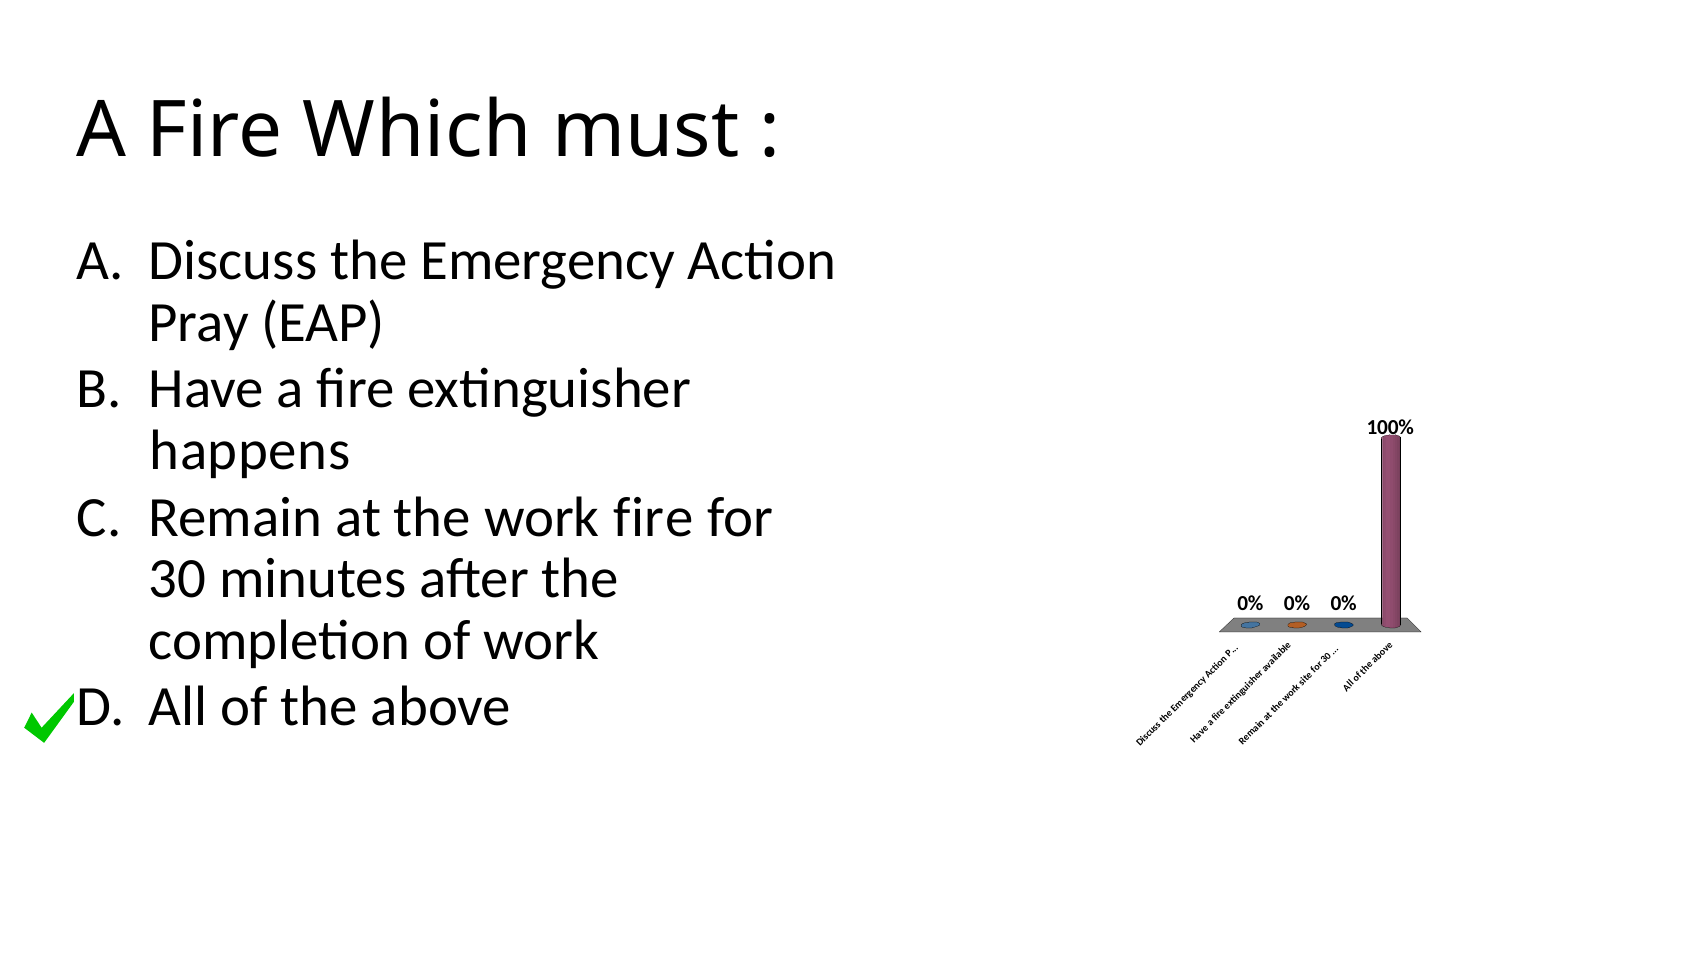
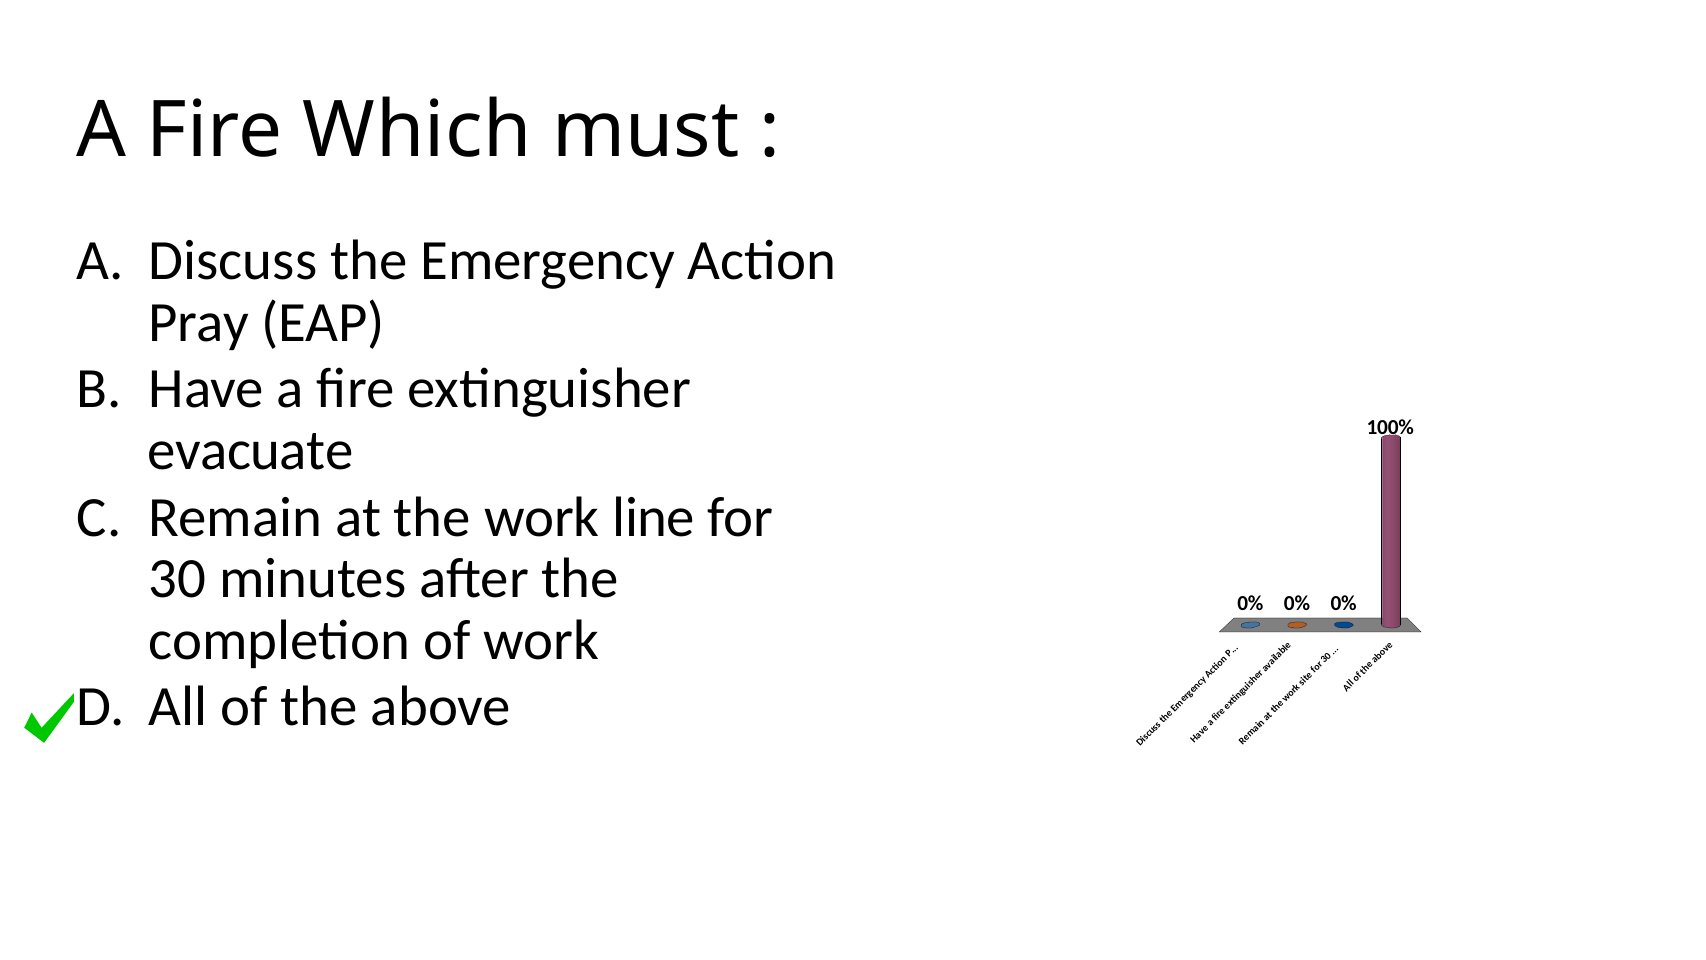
happens: happens -> evacuate (251, 450)
work fire: fire -> line (654, 517)
